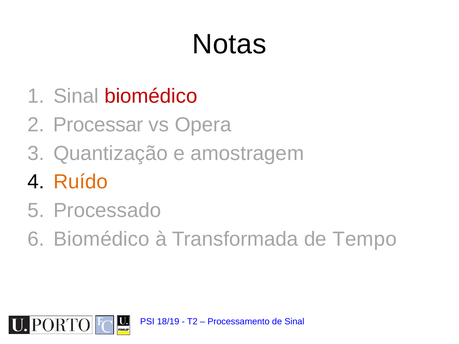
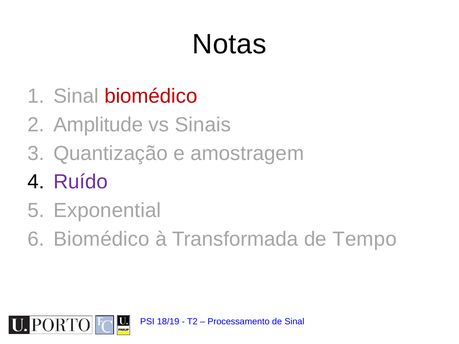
Processar: Processar -> Amplitude (98, 125)
Opera: Opera -> Sinais (203, 125)
Ruído colour: orange -> purple (81, 182)
Processado: Processado -> Exponential (107, 211)
